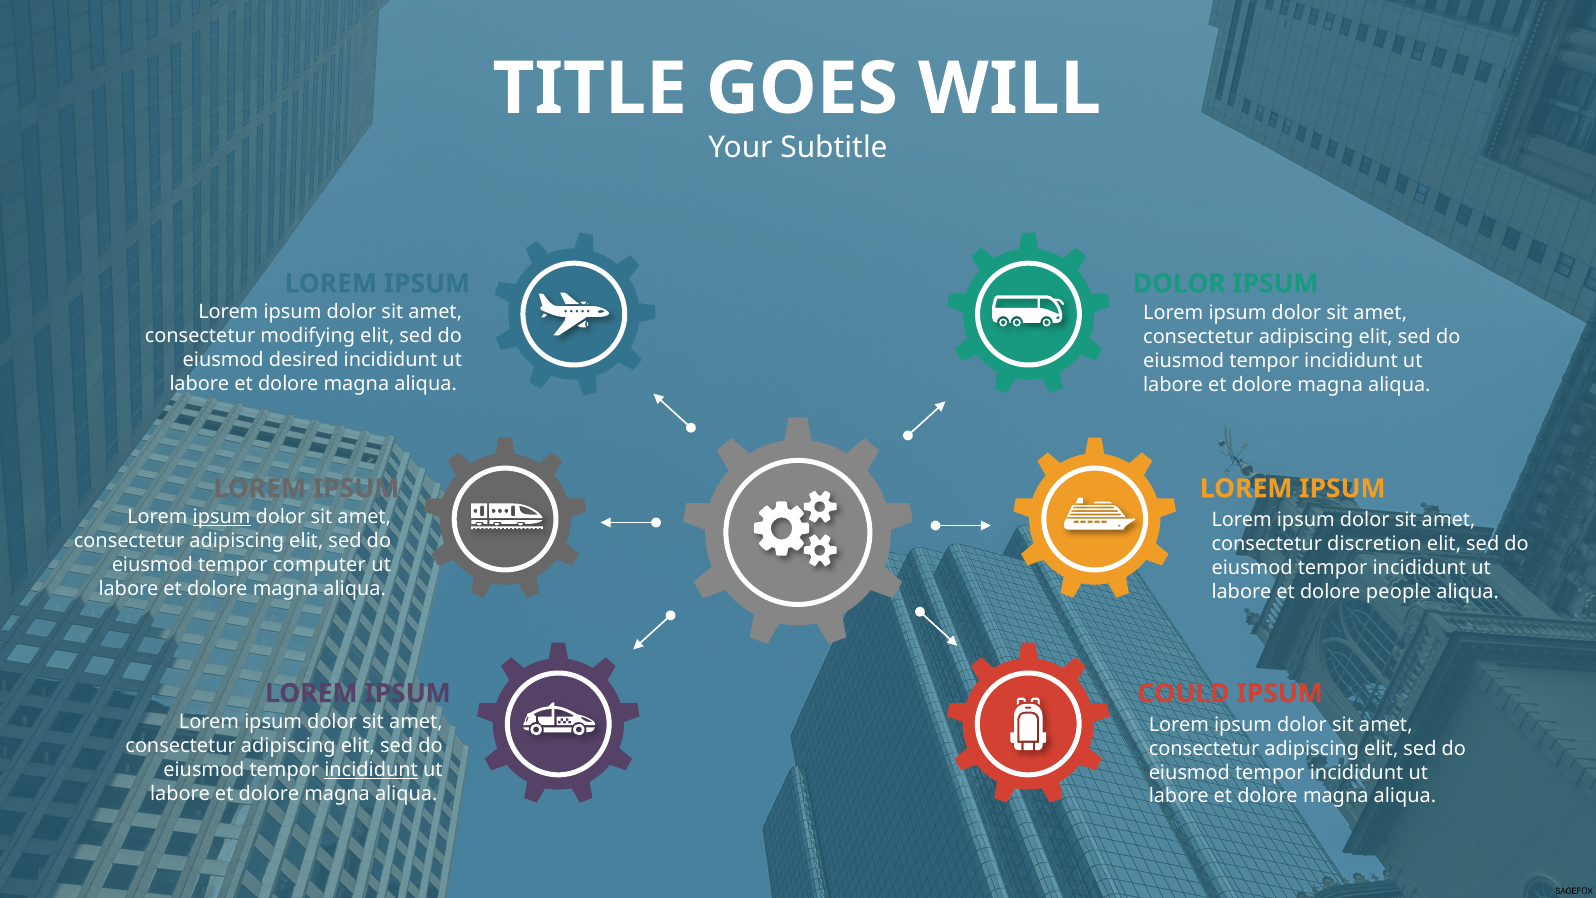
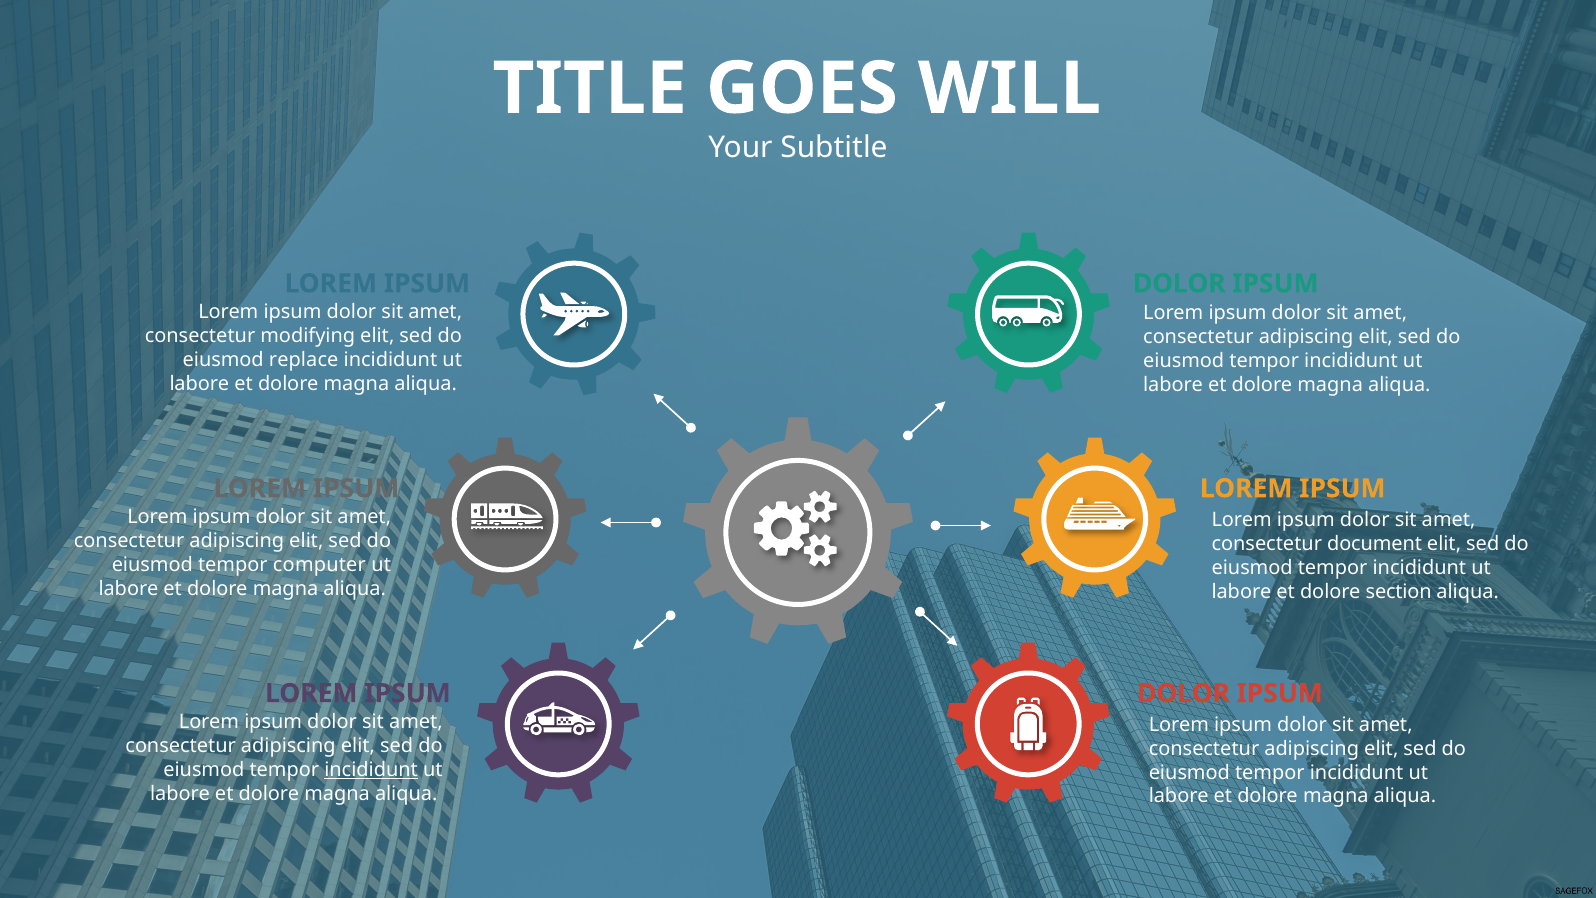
desired: desired -> replace (304, 360)
ipsum underline: present -> none (222, 517)
discretion: discretion -> document (1375, 543)
people: people -> section (1399, 591)
COULD: COULD -> DOLOR (1184, 693)
